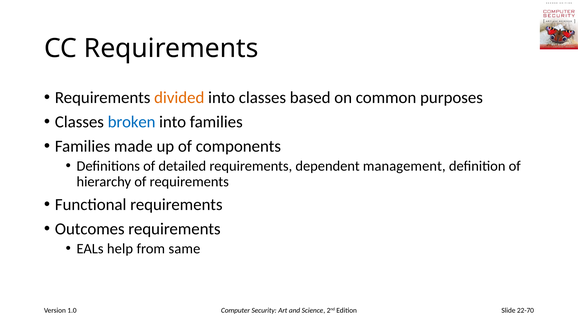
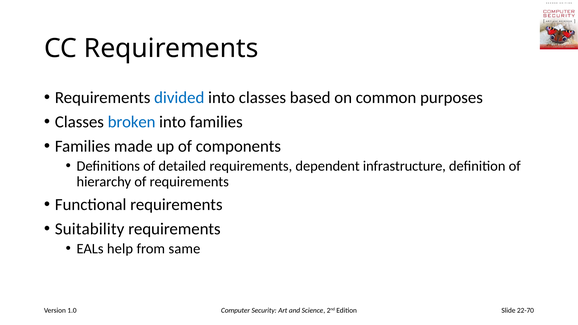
divided colour: orange -> blue (179, 98)
management: management -> infrastructure (404, 166)
Outcomes: Outcomes -> Suitability (90, 229)
